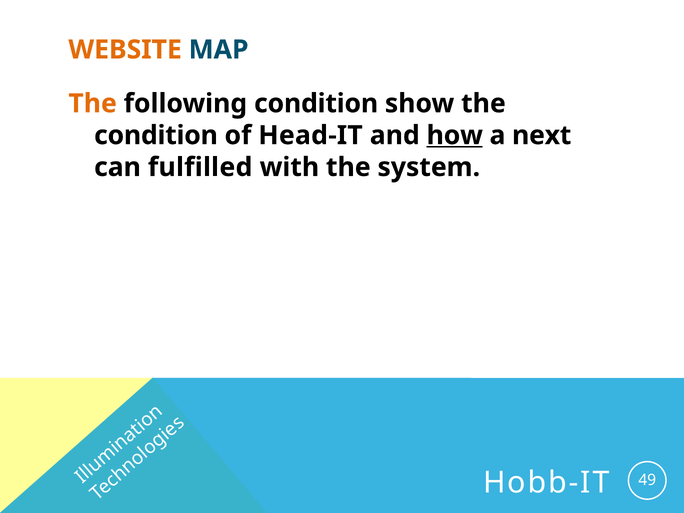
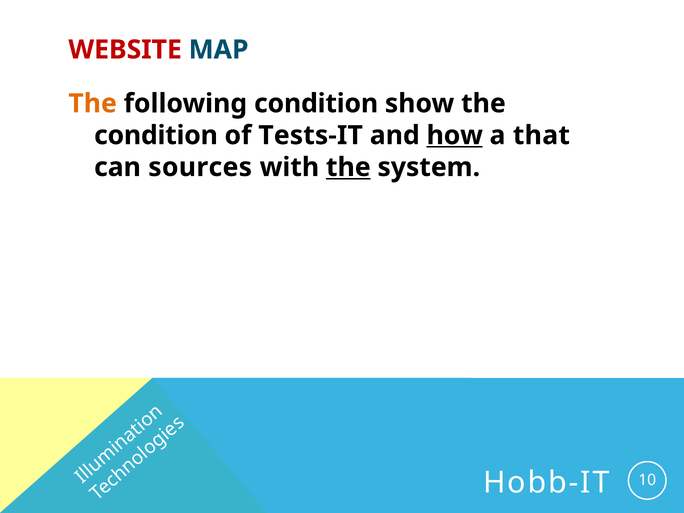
WEBSITE colour: orange -> red (125, 50)
Head-IT: Head-IT -> Tests-IT (311, 135)
next: next -> that (541, 135)
fulfilled: fulfilled -> sources (200, 167)
the underline: none -> present (348, 167)
49: 49 -> 10 (647, 480)
